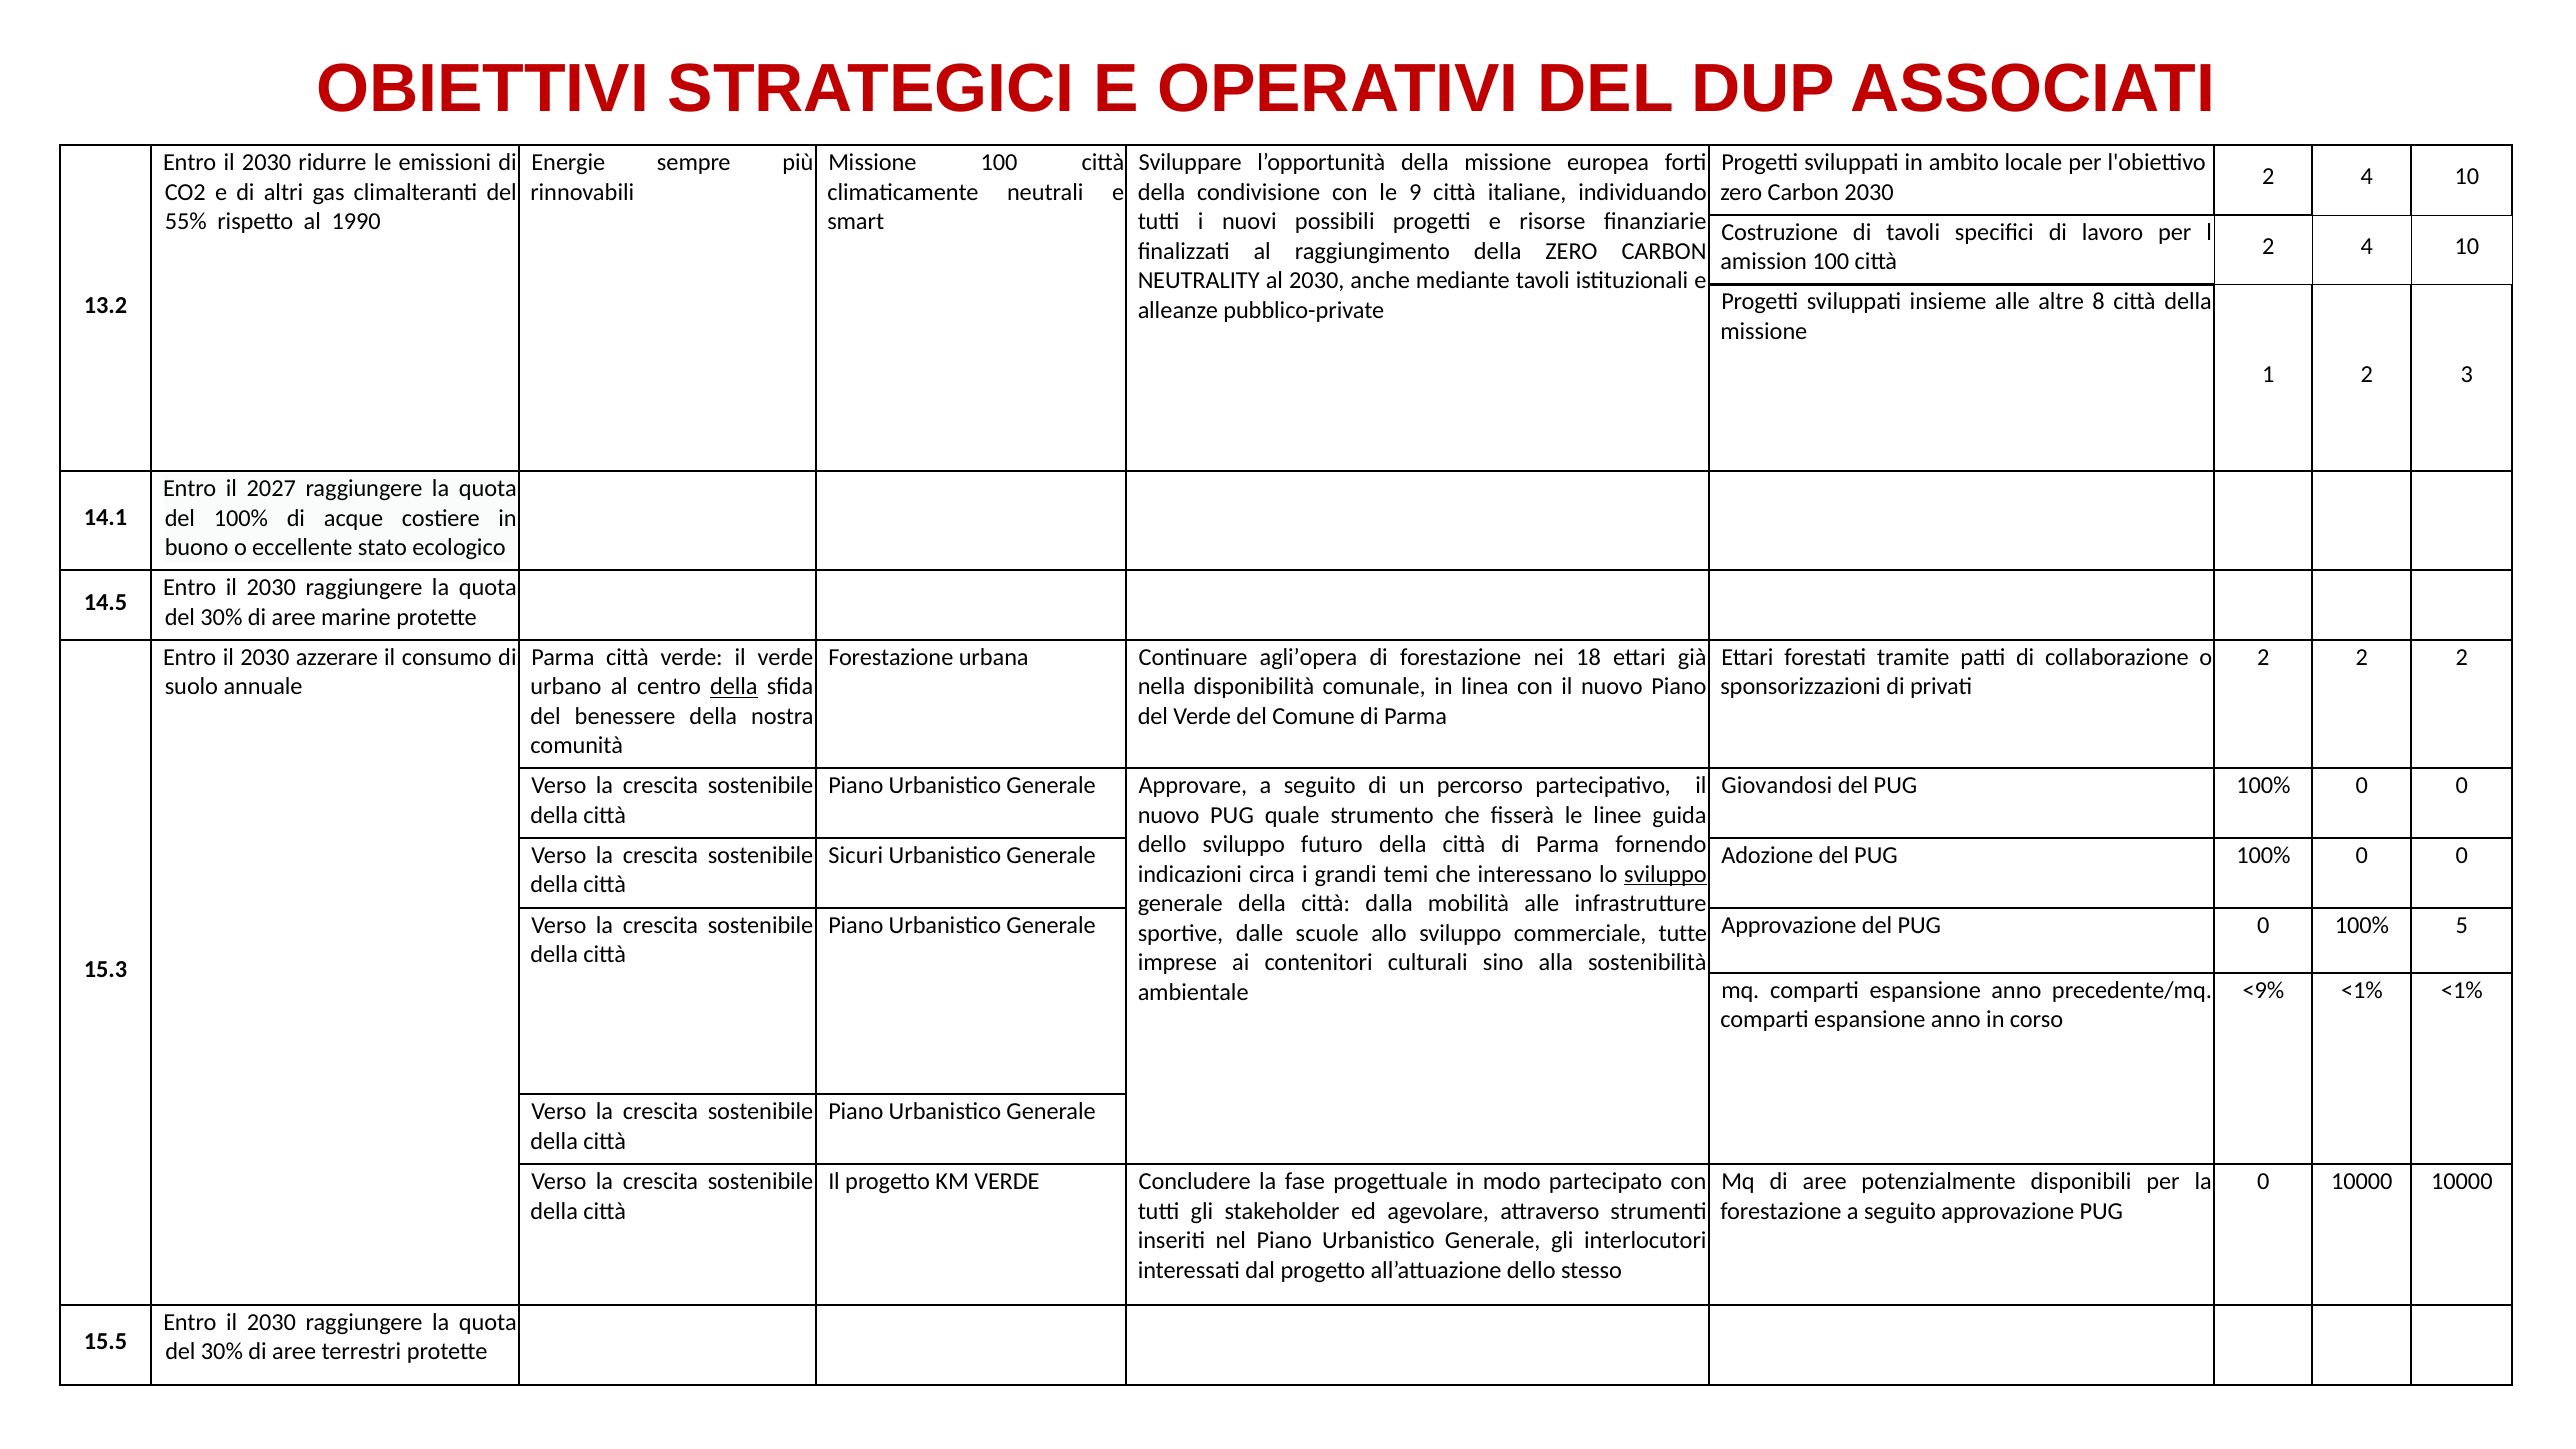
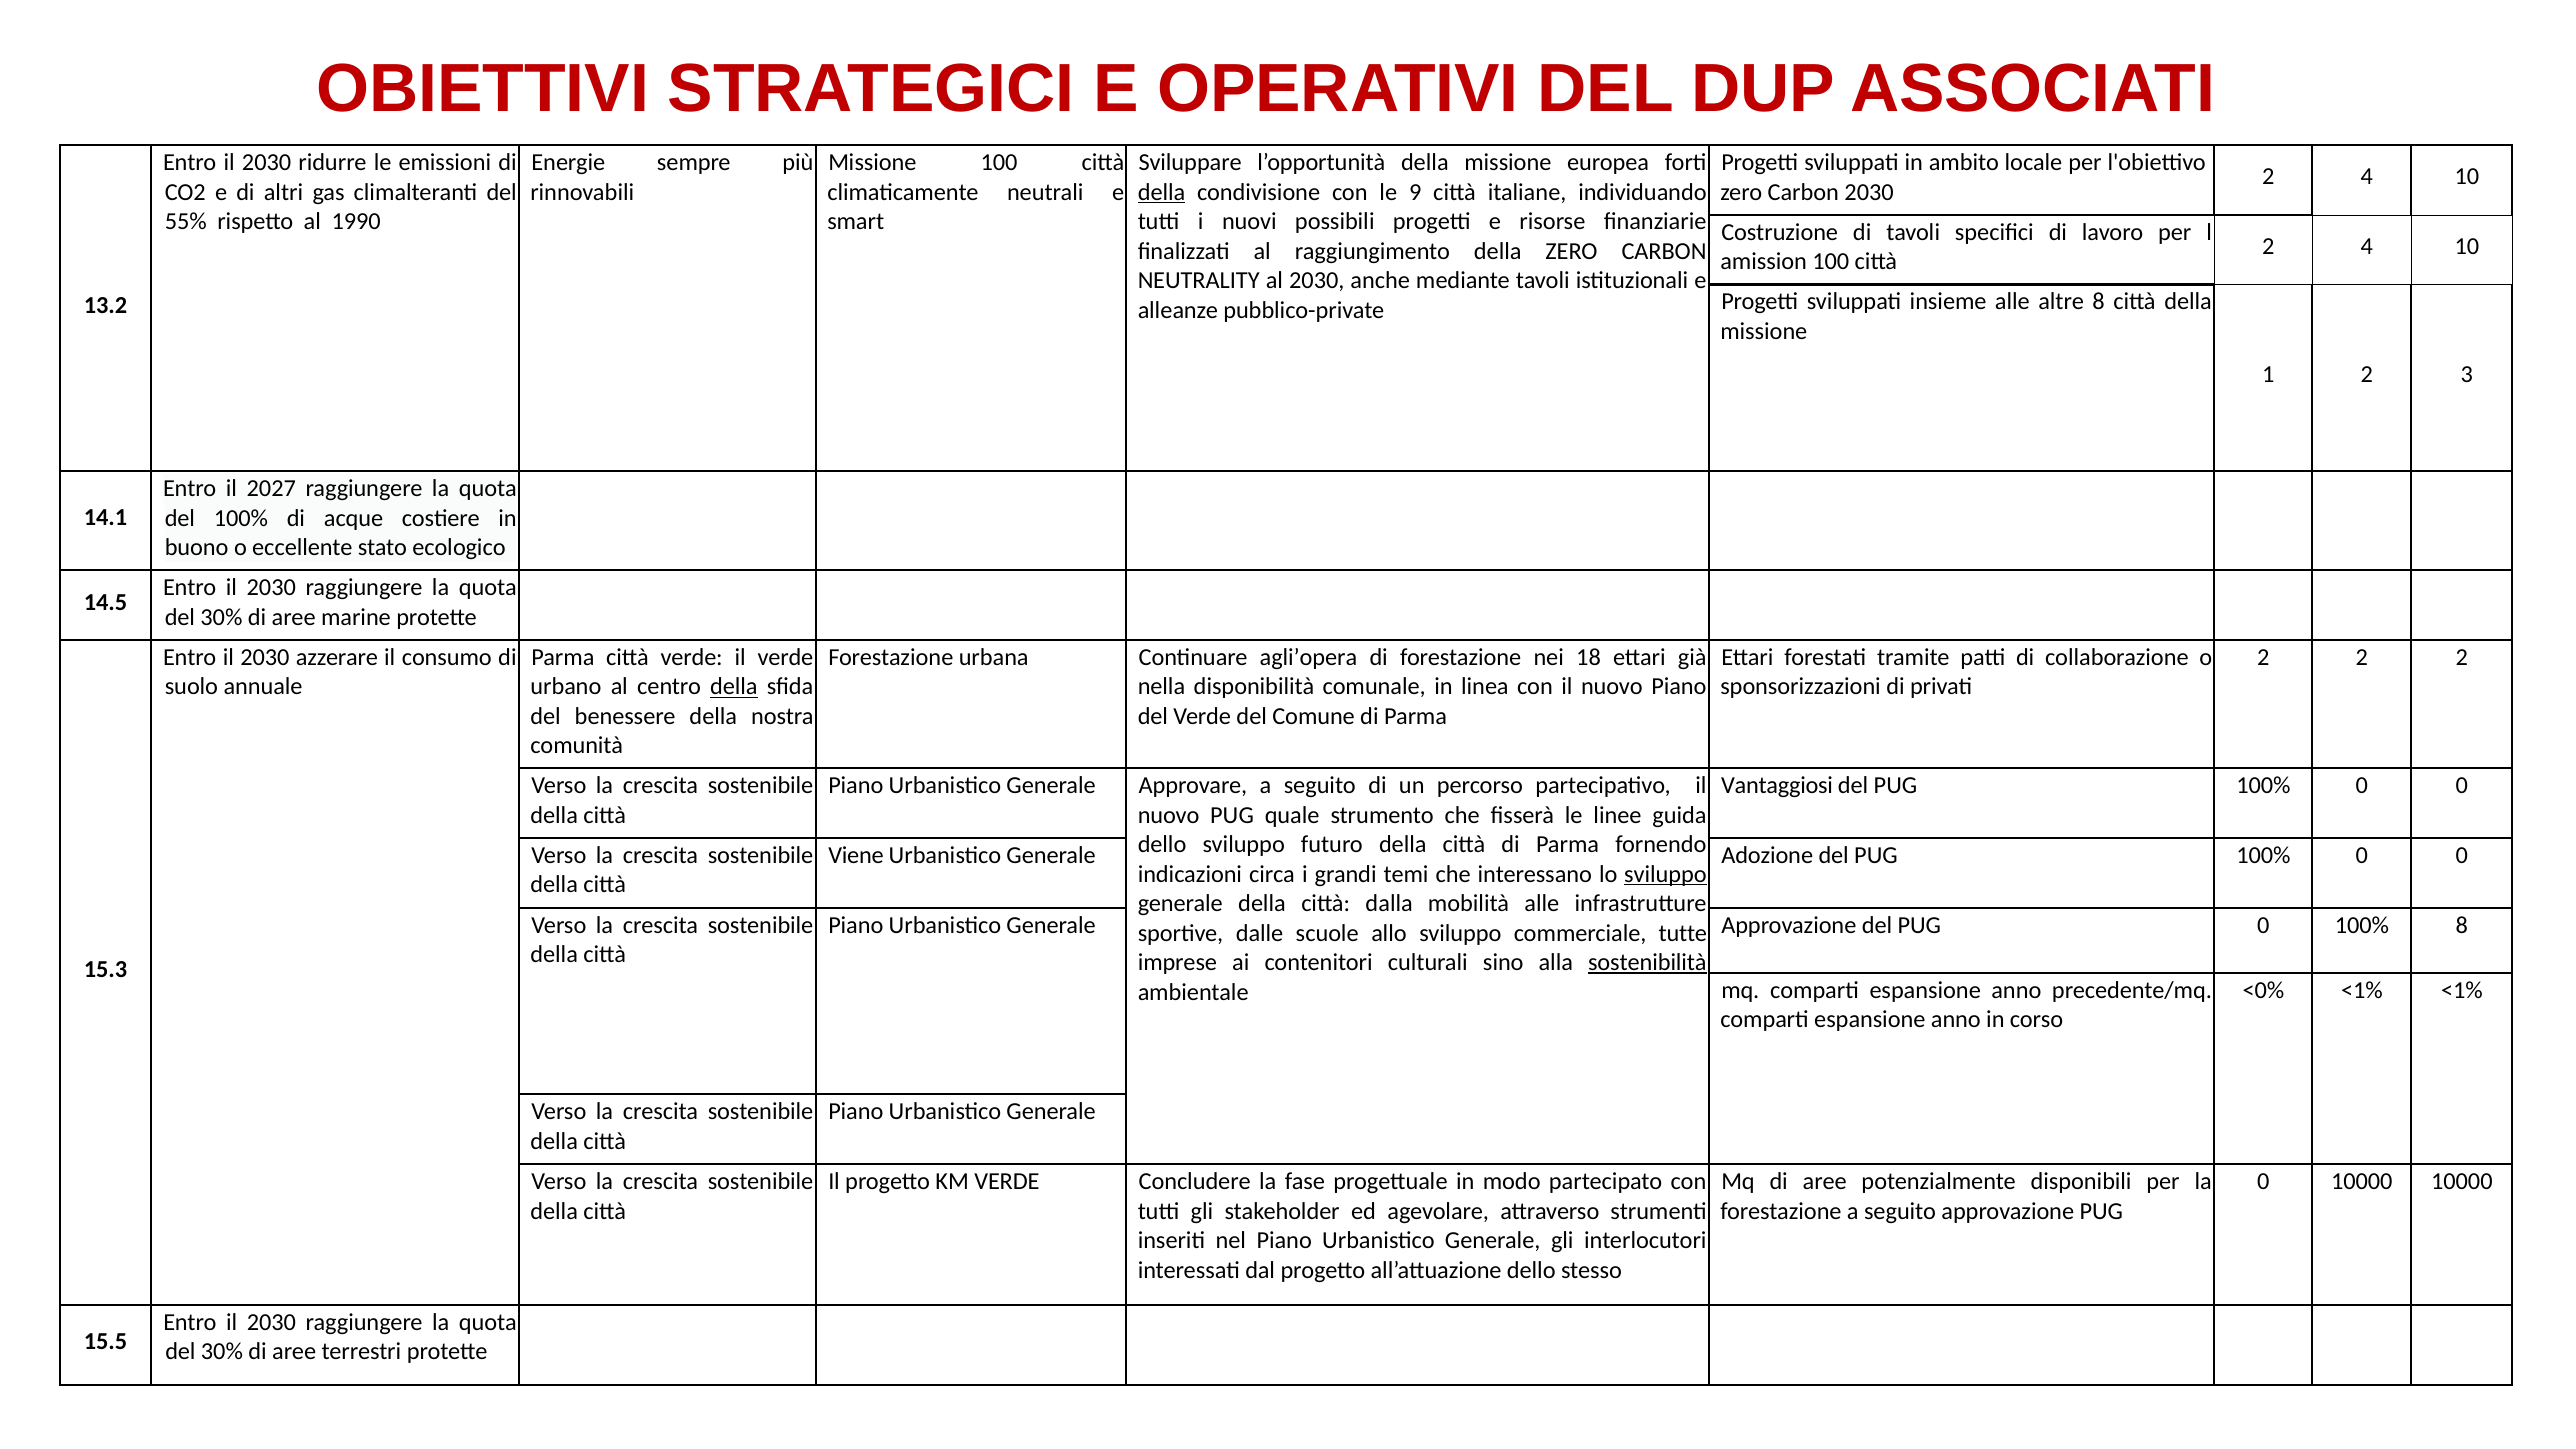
della underline: none -> present (1162, 192)
Giovandosi: Giovandosi -> Vantaggiosi (1777, 786)
Sicuri: Sicuri -> Viene (856, 855)
100% 5: 5 -> 8 (2462, 925)
sostenibilità underline: none -> present (1647, 963)
<9%: <9% -> <0% (2263, 990)
